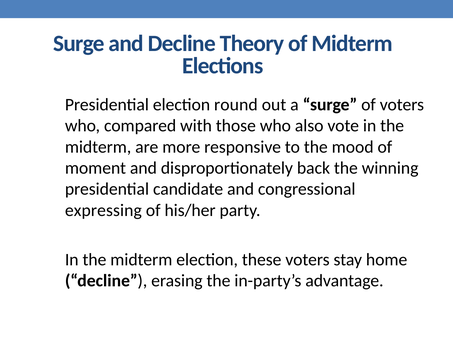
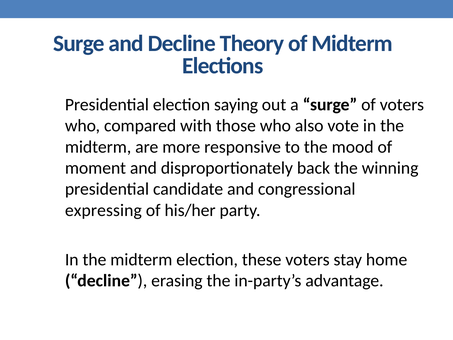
round: round -> saying (236, 105)
